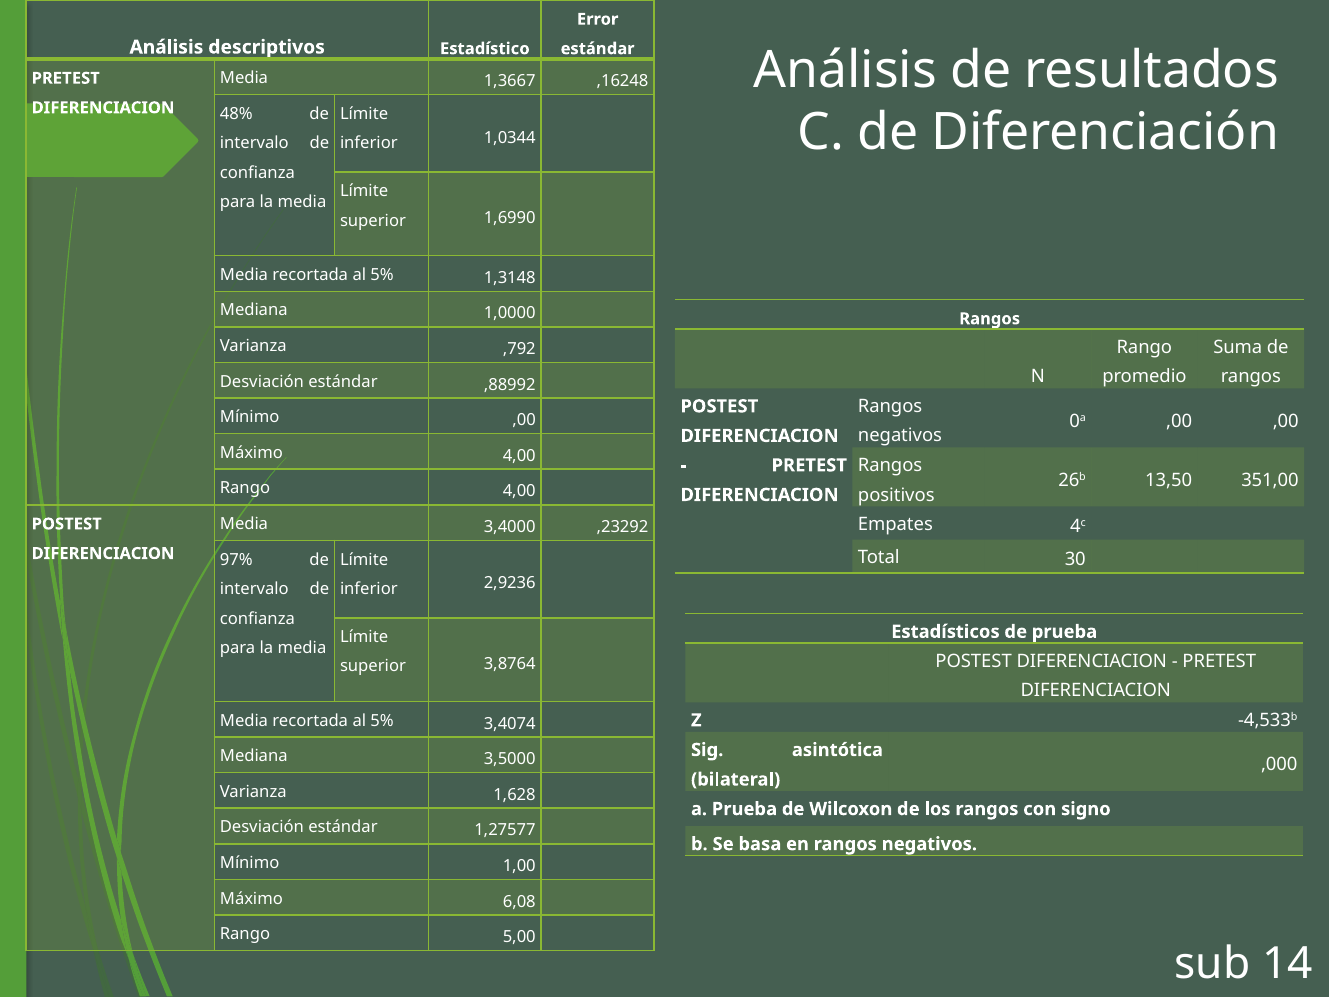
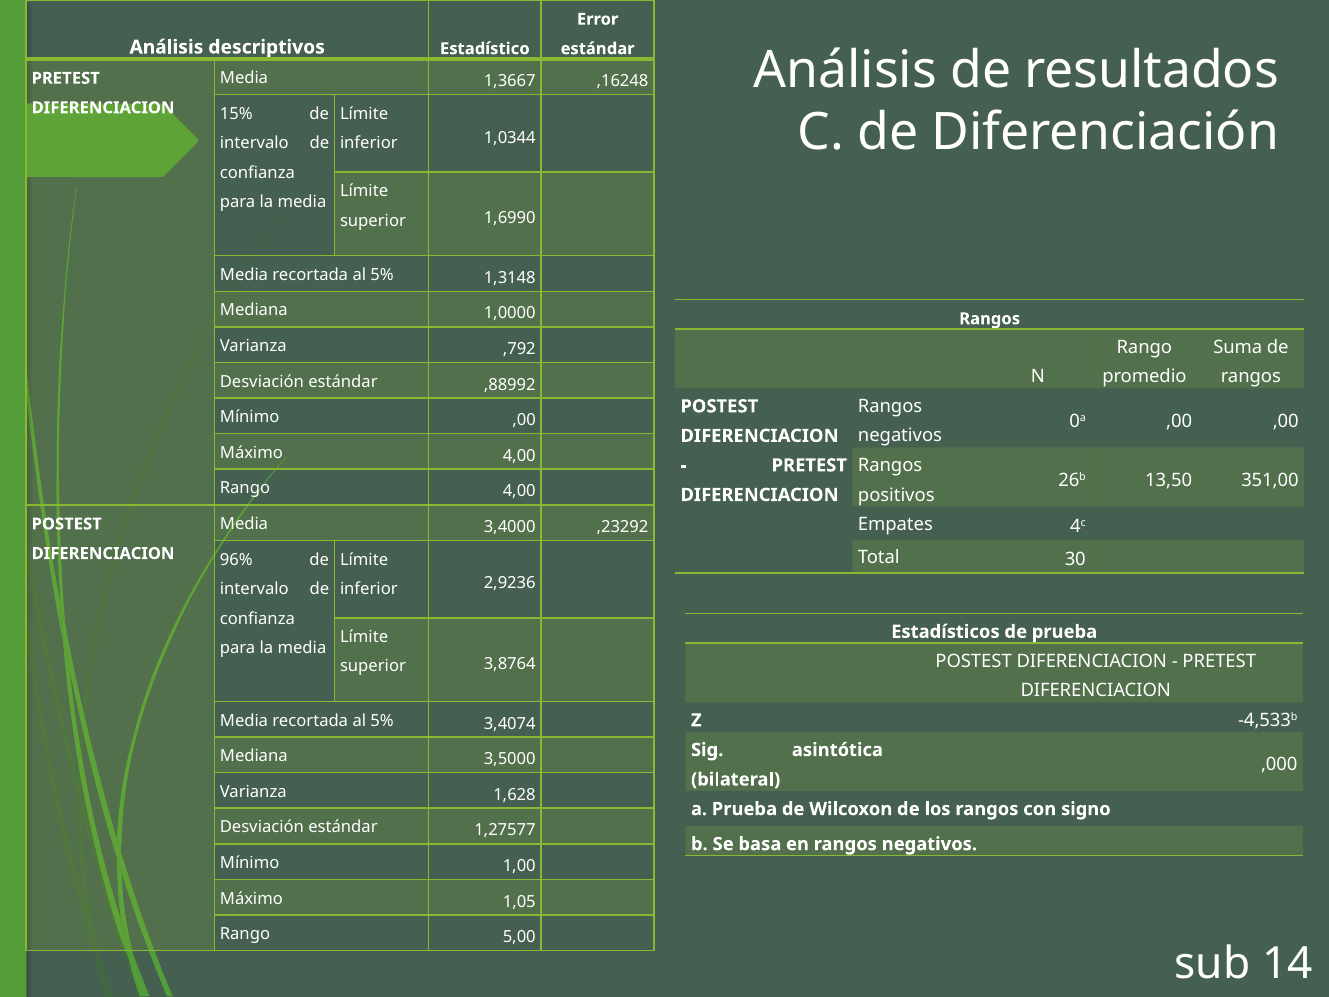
48%: 48% -> 15% (236, 114)
97%: 97% -> 96% (236, 559)
6,08: 6,08 -> 1,05 (519, 901)
